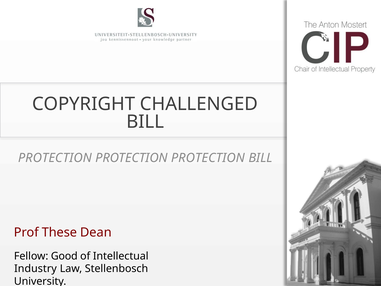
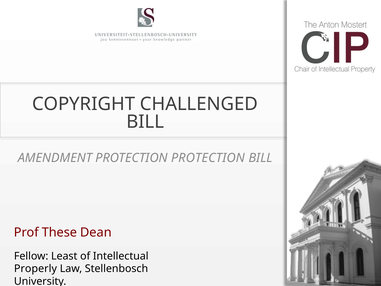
PROTECTION: PROTECTION -> AMENDMENT (55, 158)
Good: Good -> Least (64, 256)
Industry: Industry -> Properly (35, 269)
